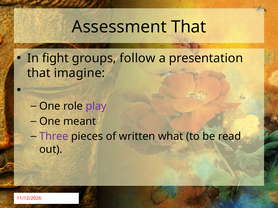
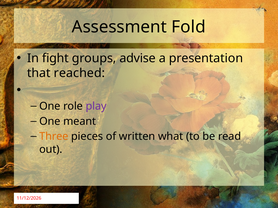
Assessment That: That -> Fold (189, 27)
follow: follow -> advise (138, 58)
imagine: imagine -> reached (79, 73)
Three colour: purple -> orange (54, 137)
